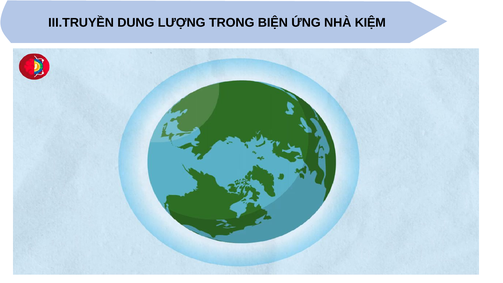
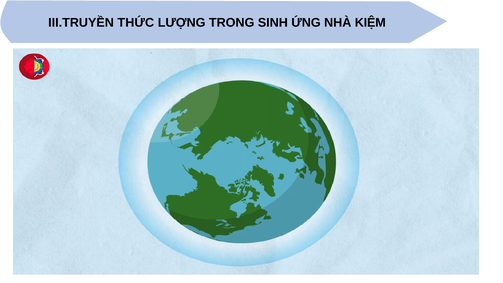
DUNG: DUNG -> THỨC (136, 23)
BIỆN: BIỆN -> SINH (273, 23)
